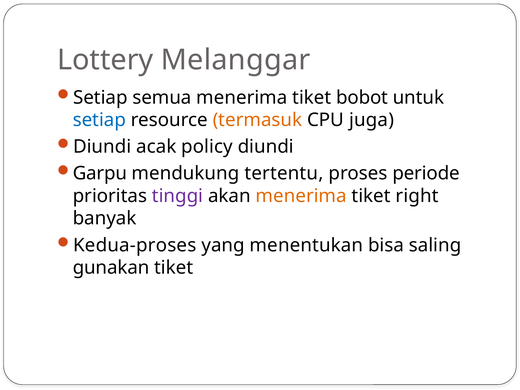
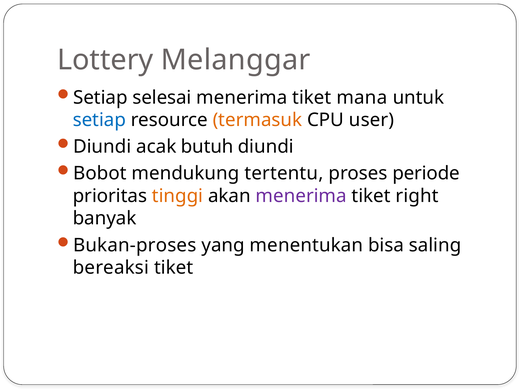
semua: semua -> selesai (162, 97)
bobot: bobot -> mana (362, 97)
juga: juga -> user (372, 120)
policy: policy -> butuh (207, 147)
Garpu: Garpu -> Bobot (100, 173)
tinggi colour: purple -> orange (178, 196)
menerima colour: orange -> purple (301, 196)
Kedua-proses: Kedua-proses -> Bukan-proses (135, 245)
gunakan: gunakan -> bereaksi (111, 268)
